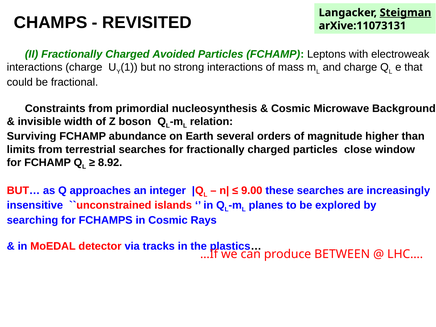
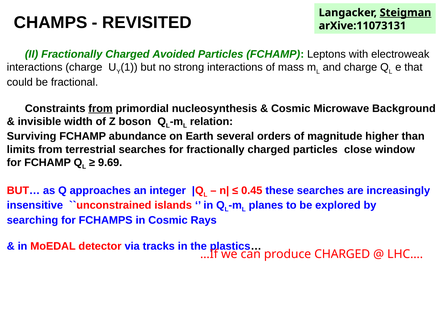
from underline: none -> present (101, 108)
8.92: 8.92 -> 9.69 (110, 163)
9.00: 9.00 -> 0.45 (252, 190)
produce BETWEEN: BETWEEN -> CHARGED (342, 254)
